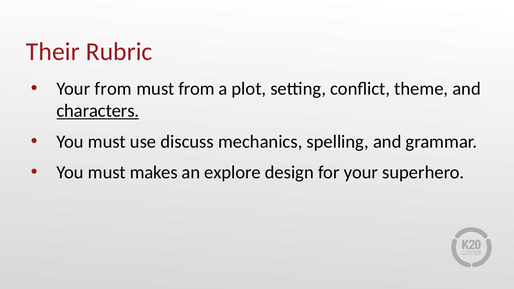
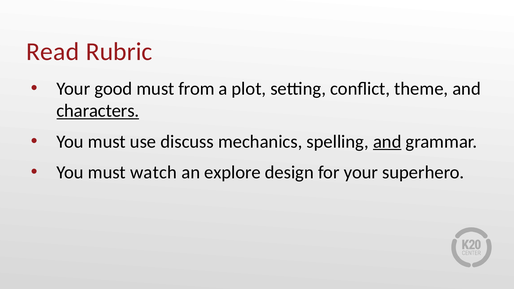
Their: Their -> Read (53, 52)
Your from: from -> good (113, 89)
and underline: none -> present (387, 142)
makes: makes -> watch (154, 173)
